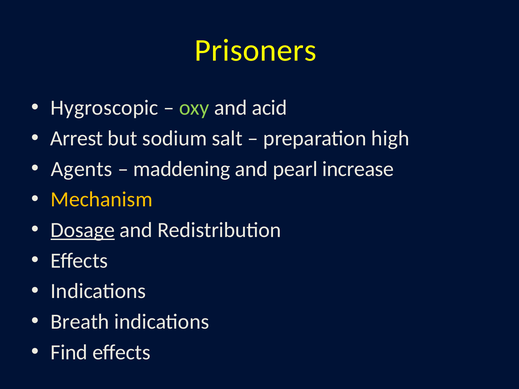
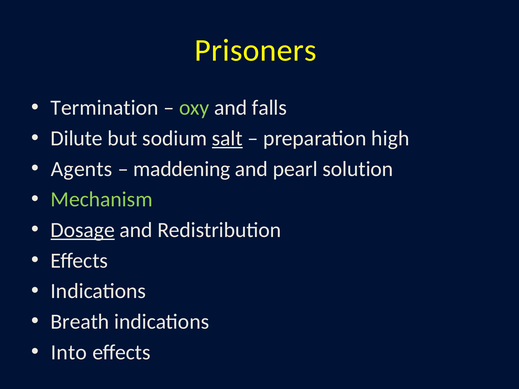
Hygroscopic: Hygroscopic -> Termination (105, 108)
acid: acid -> falls (269, 108)
Arrest: Arrest -> Dilute (77, 138)
salt underline: none -> present (227, 138)
increase: increase -> solution (358, 169)
Mechanism colour: yellow -> light green (102, 200)
Find: Find -> Into (69, 352)
